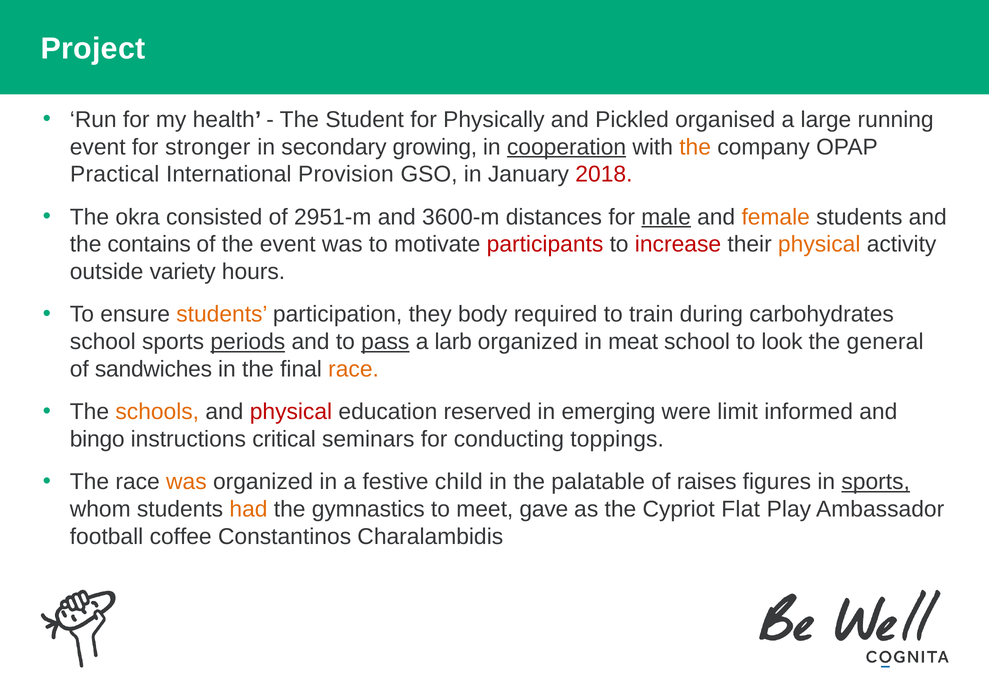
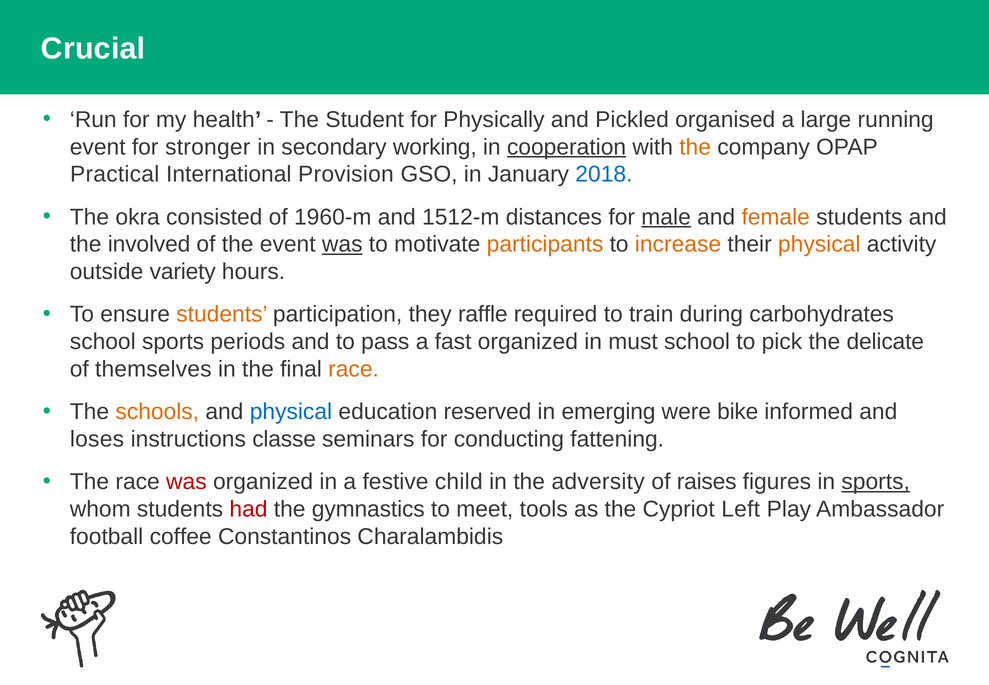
Project: Project -> Crucial (93, 49)
growing: growing -> working (435, 147)
2018 colour: red -> blue (604, 174)
2951-m: 2951-m -> 1960-m (333, 217)
3600-m: 3600-m -> 1512-m (461, 217)
contains: contains -> involved (149, 244)
was underline: none -> present (342, 244)
participants colour: red -> orange (545, 244)
increase colour: red -> orange (678, 244)
body: body -> raffle (483, 314)
periods underline: present -> none (248, 342)
pass underline: present -> none (385, 342)
larb: larb -> fast (453, 342)
meat: meat -> must (633, 342)
look: look -> pick (782, 342)
general: general -> delicate (885, 342)
sandwiches: sandwiches -> themselves (153, 369)
physical colour: red -> blue (291, 412)
limit: limit -> bike (738, 412)
bingo: bingo -> loses (97, 439)
critical: critical -> classe (284, 439)
toppings: toppings -> fattening (617, 439)
was colour: orange -> red (186, 482)
palatable: palatable -> adversity (598, 482)
had colour: orange -> red (249, 509)
gave: gave -> tools (544, 509)
Flat: Flat -> Left (741, 509)
